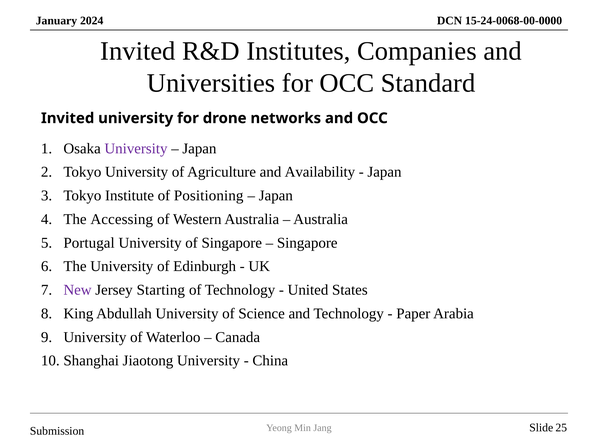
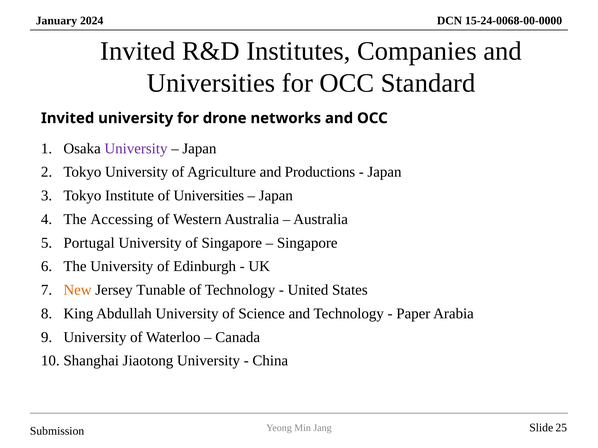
Availability: Availability -> Productions (320, 172)
of Positioning: Positioning -> Universities (209, 196)
New colour: purple -> orange (78, 290)
Starting: Starting -> Tunable (161, 290)
